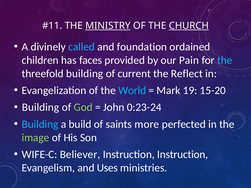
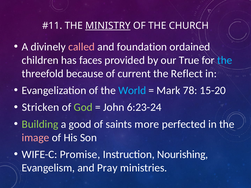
CHURCH underline: present -> none (189, 26)
called colour: light blue -> pink (82, 47)
Pain: Pain -> True (189, 60)
threefold building: building -> because (85, 74)
19: 19 -> 78 (190, 91)
Building: Building -> Stricken (41, 107)
0:23-24: 0:23-24 -> 6:23-24 (144, 107)
Building colour: light blue -> light green (40, 124)
build: build -> good (80, 124)
image colour: light green -> pink (36, 138)
Believer: Believer -> Promise (80, 155)
Instruction Instruction: Instruction -> Nourishing (183, 155)
Uses: Uses -> Pray (107, 168)
